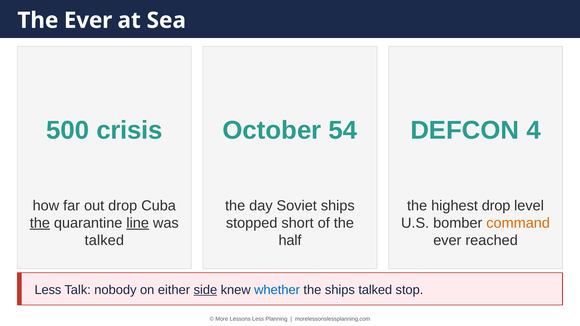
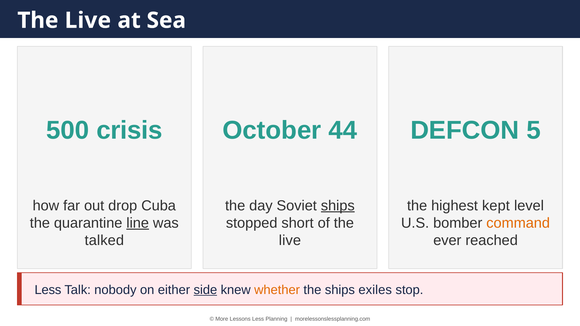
Ever: Ever -> Live (88, 20)
54: 54 -> 44 (343, 130)
4: 4 -> 5 (534, 130)
ships underline: none -> present (338, 206)
highest drop: drop -> kept (496, 206)
the underline: present -> none (40, 223)
half: half -> live (290, 241)
whether colour: blue -> orange (277, 290)
ships talked: talked -> exiles (375, 290)
